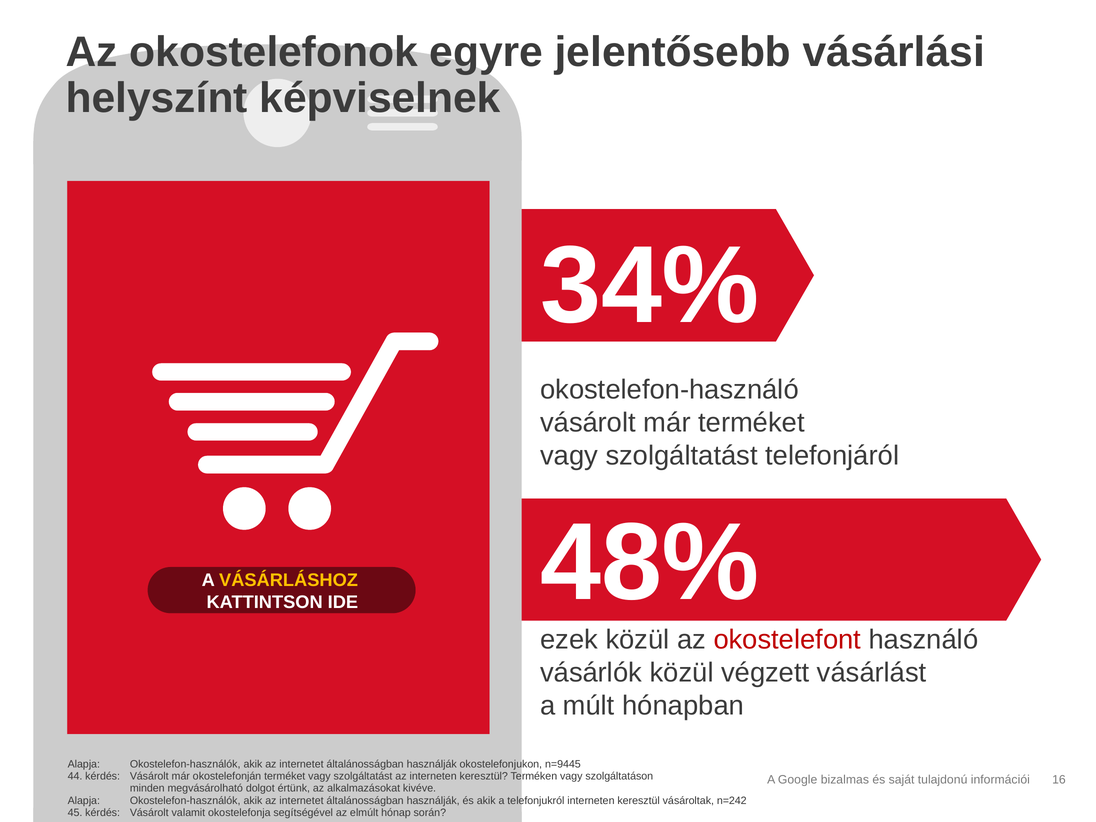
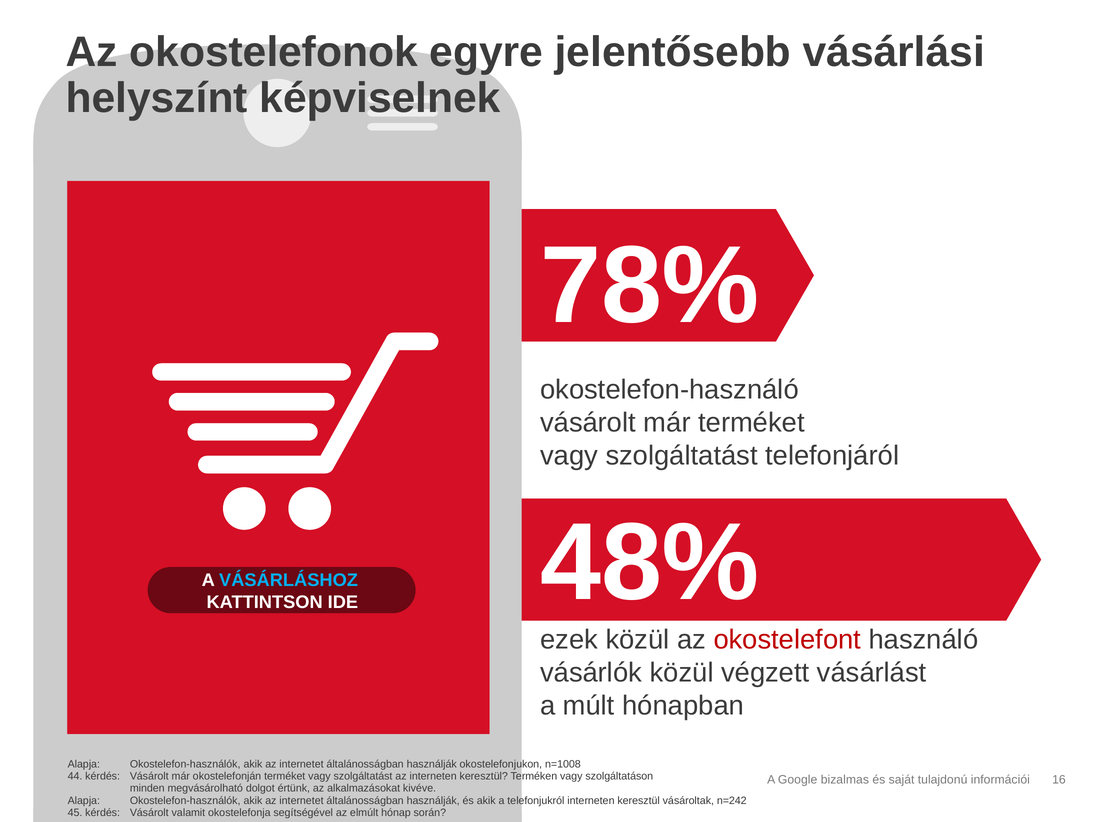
34%: 34% -> 78% (650, 286)
VÁSÁRLÁSHOZ colour: yellow -> light blue (289, 580)
n=9445: n=9445 -> n=1008 (563, 764)
